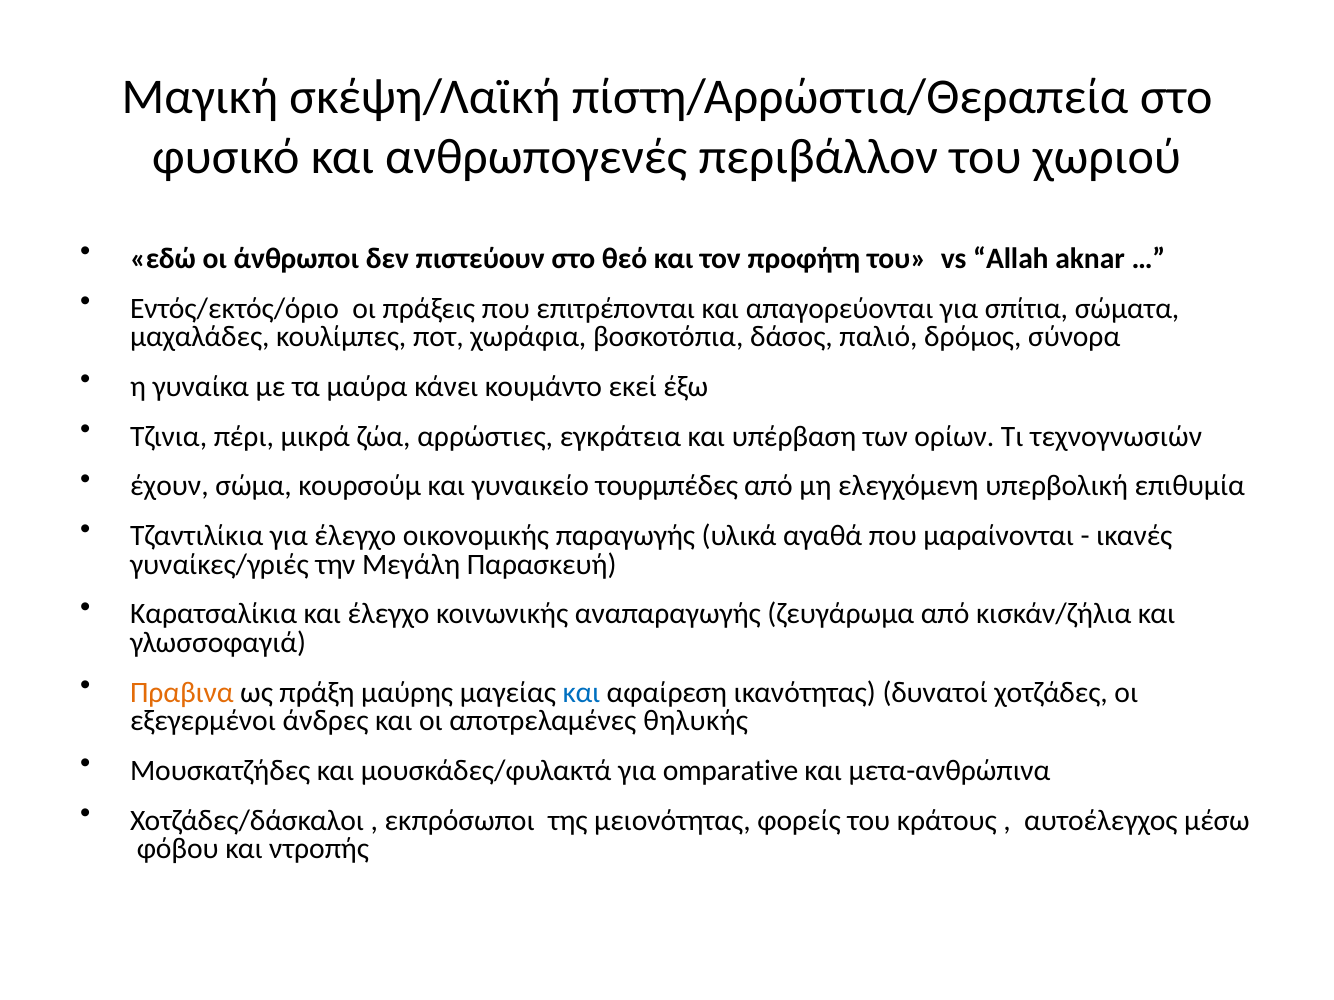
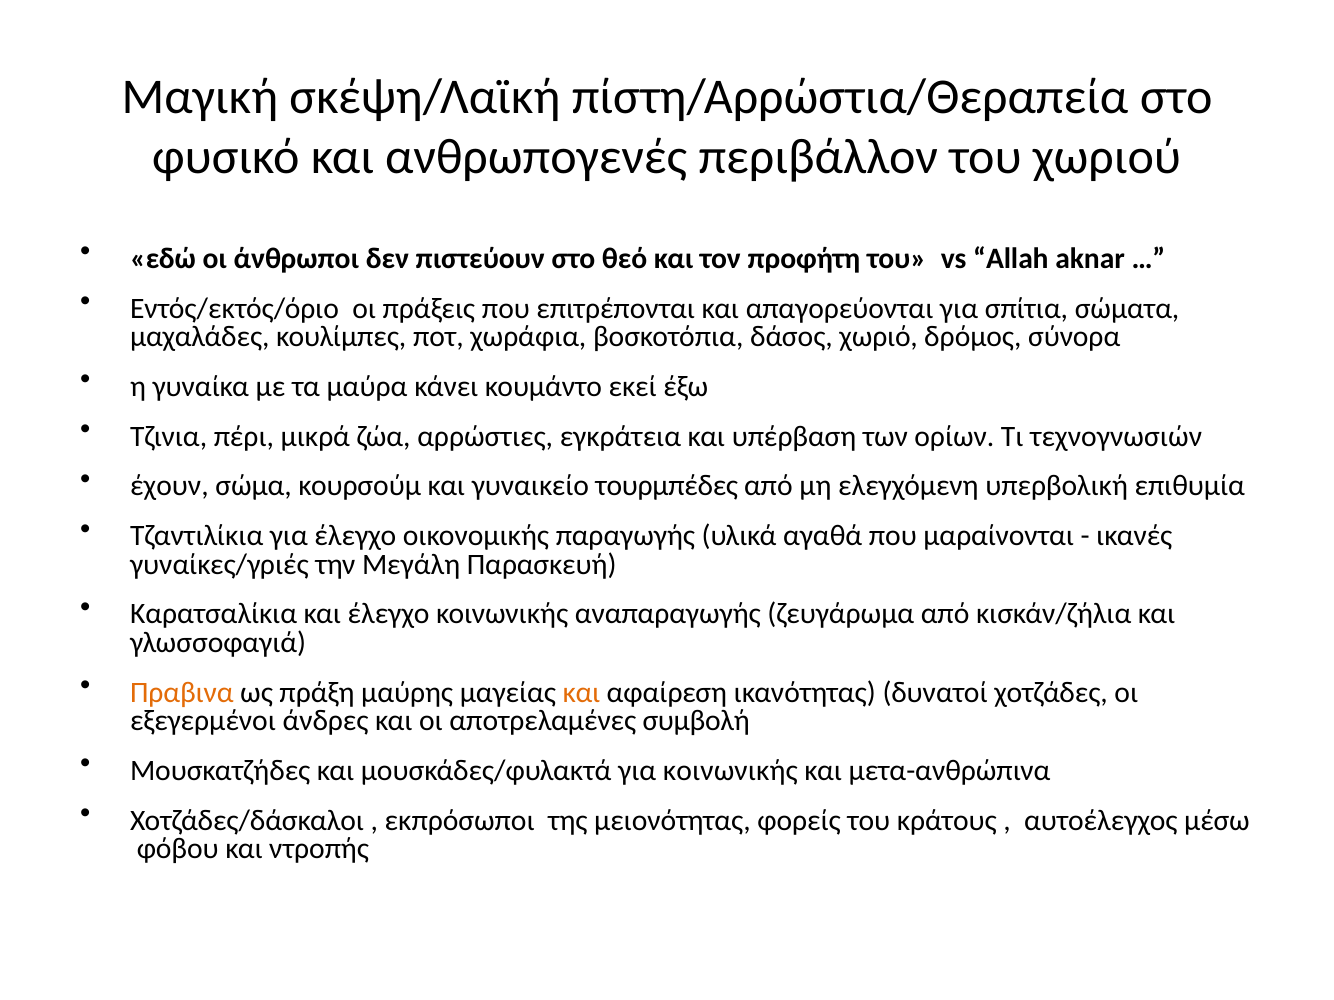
παλιό: παλιό -> χωριό (879, 337)
και colour: blue -> orange (581, 693)
θηλυκής: θηλυκής -> συμβολή (696, 721)
για omparative: omparative -> κοινωνικής (730, 771)
